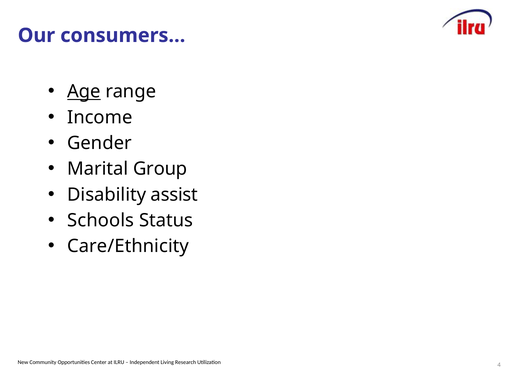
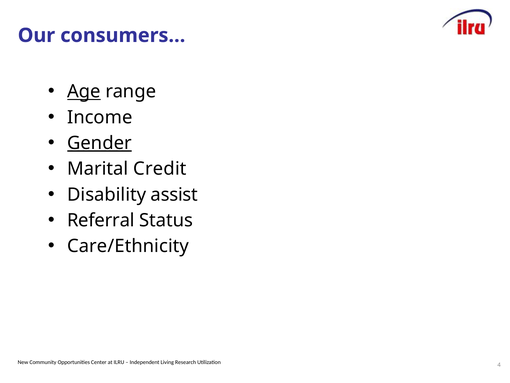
Gender underline: none -> present (99, 143)
Group: Group -> Credit (160, 169)
Schools: Schools -> Referral (101, 220)
